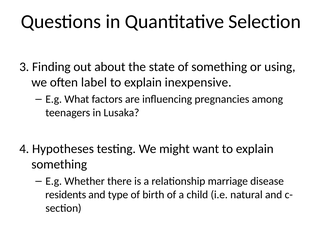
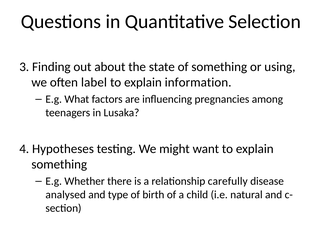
inexpensive: inexpensive -> information (198, 82)
marriage: marriage -> carefully (228, 181)
residents: residents -> analysed (66, 194)
